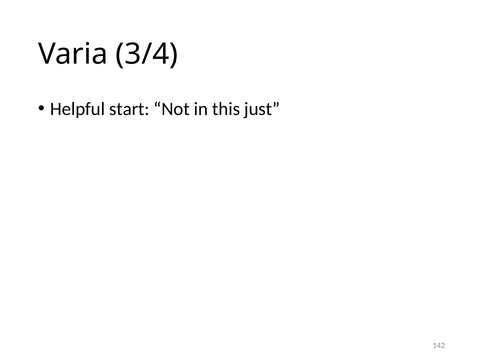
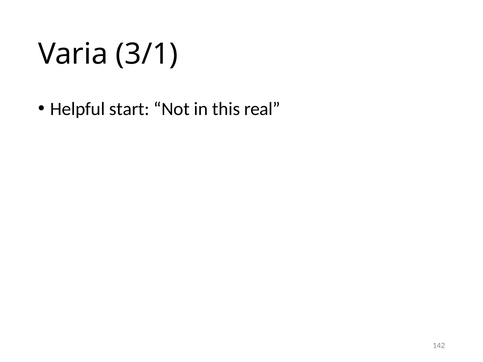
3/4: 3/4 -> 3/1 (147, 54)
just: just -> real (262, 109)
